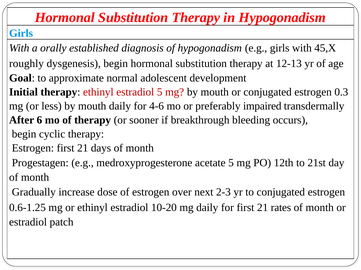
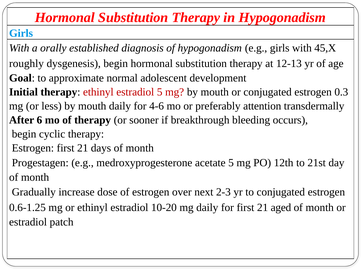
impaired: impaired -> attention (262, 106)
rates: rates -> aged (281, 208)
